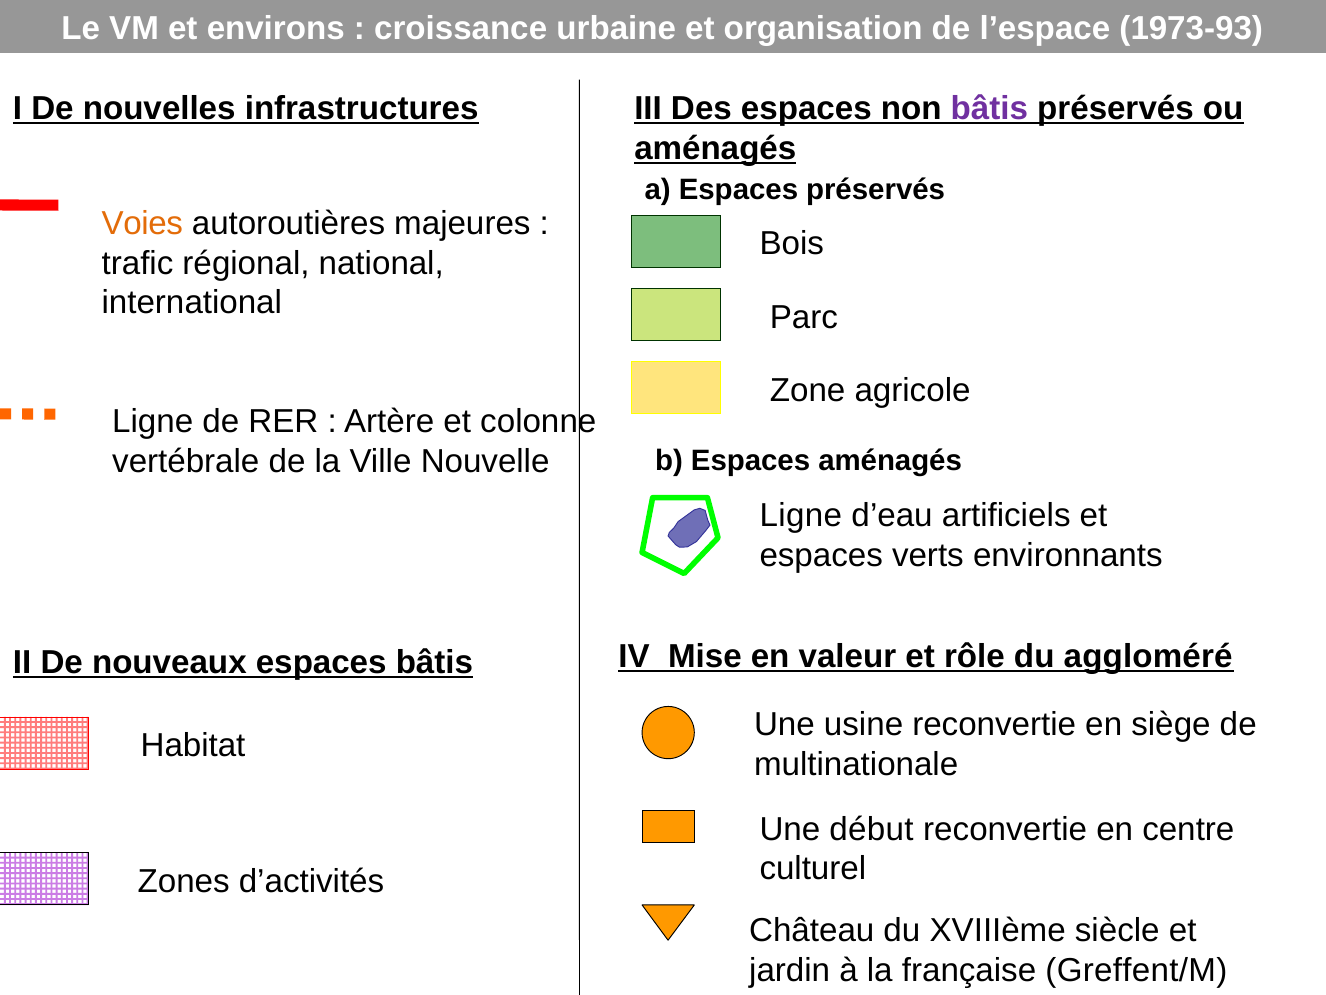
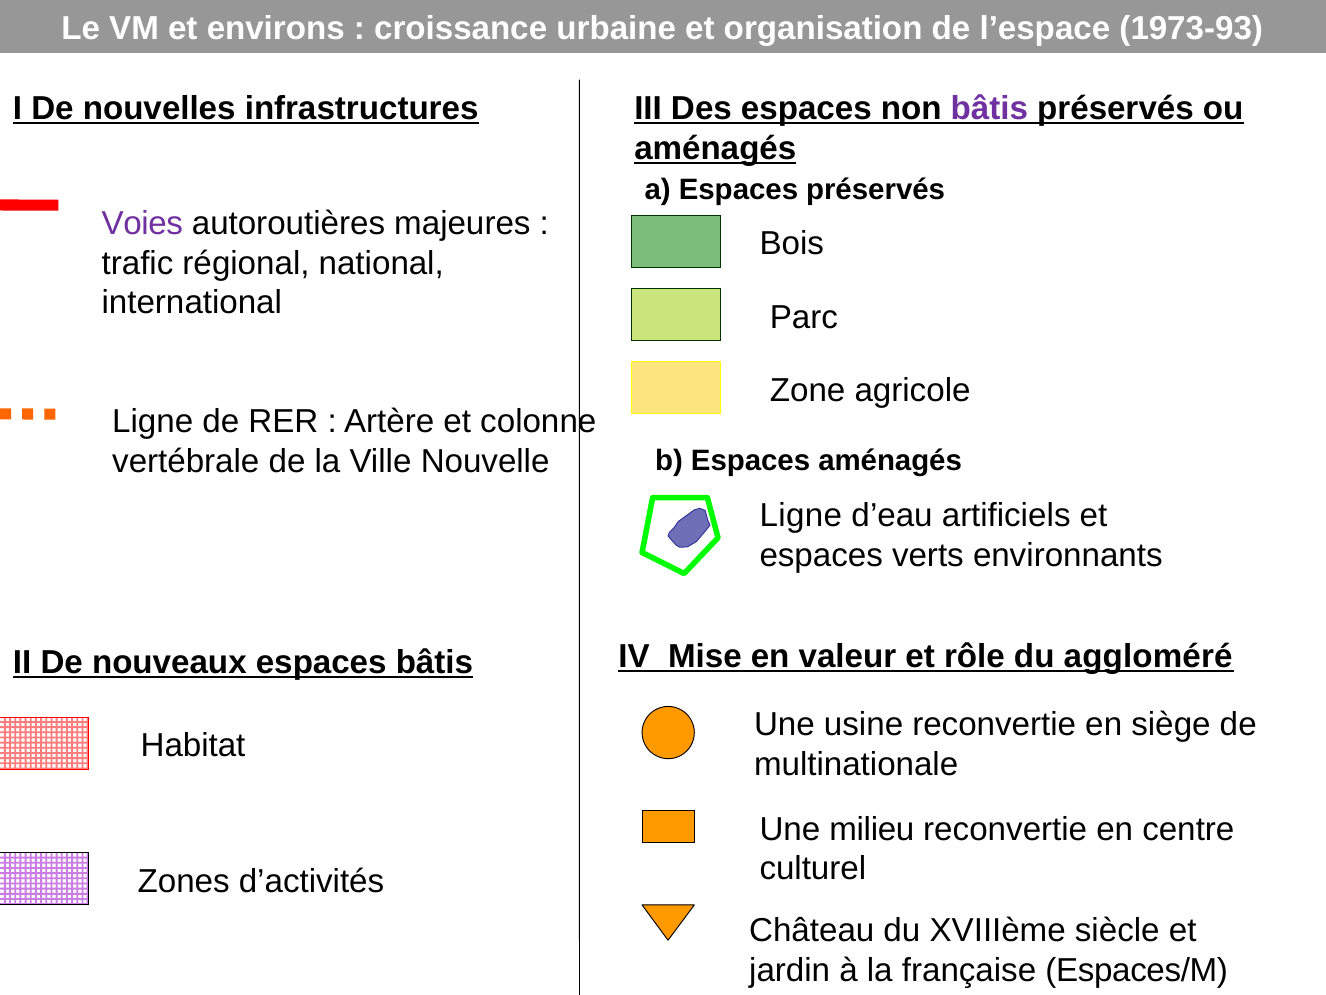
Voies colour: orange -> purple (142, 223)
début: début -> milieu (872, 829)
Greffent/M: Greffent/M -> Espaces/M (1137, 970)
